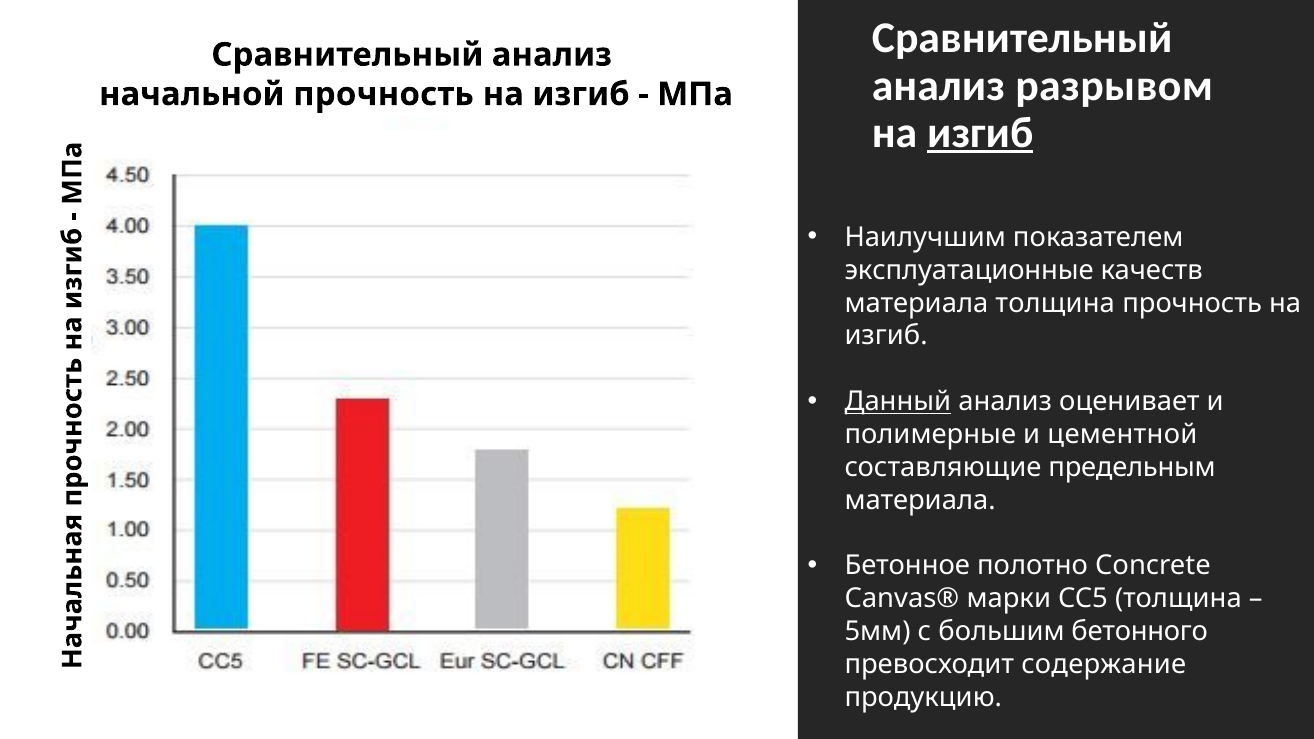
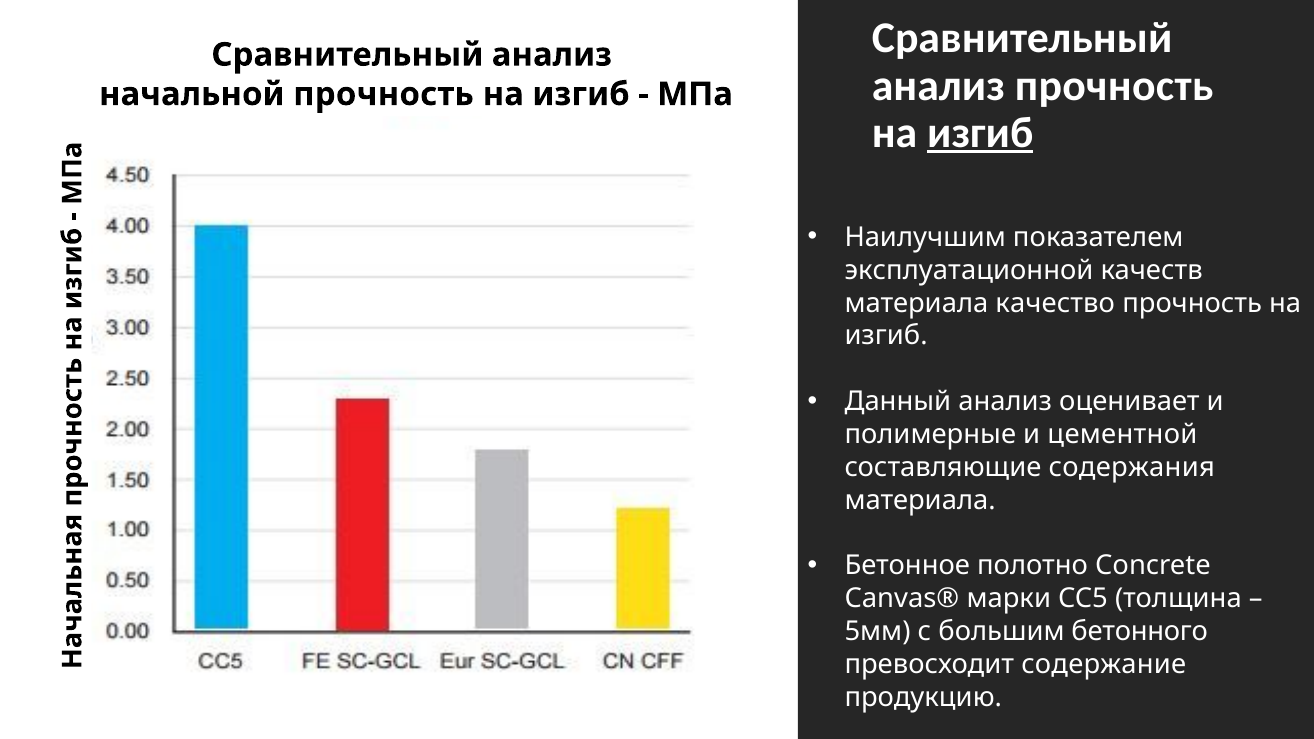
анализ разрывом: разрывом -> прочность (1114, 86)
эксплуатационные: эксплуатационные -> эксплуатационной (969, 270)
материала толщина: толщина -> качество (1055, 303)
Данный underline: present -> none (898, 402)
предельным: предельным -> содержания (1132, 467)
